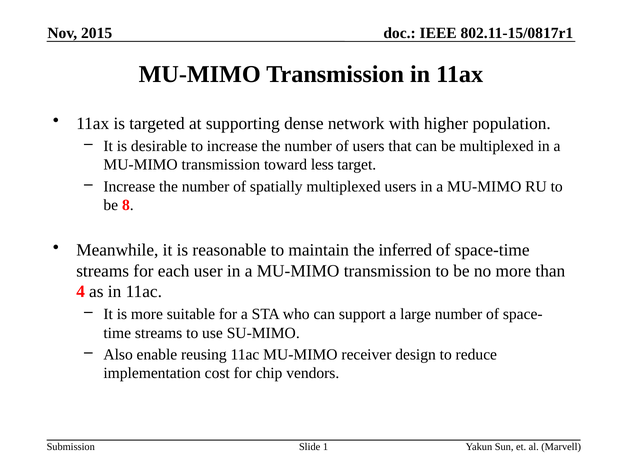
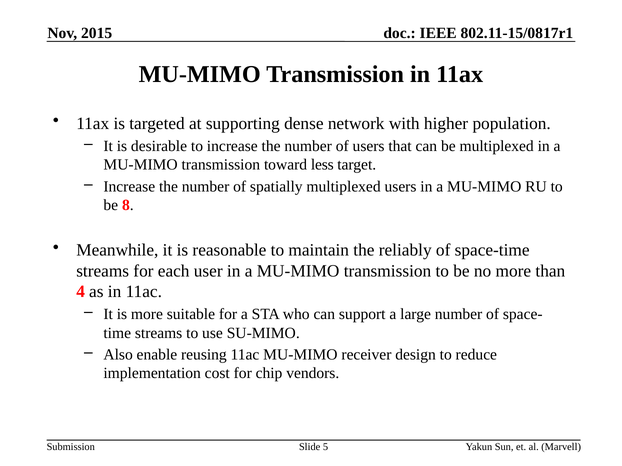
inferred: inferred -> reliably (405, 250)
1: 1 -> 5 (325, 447)
